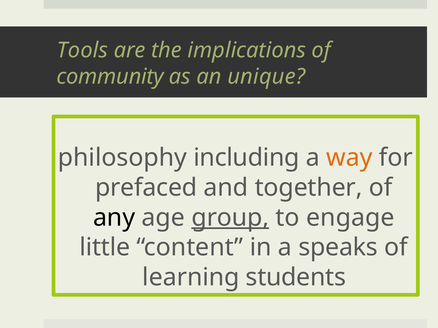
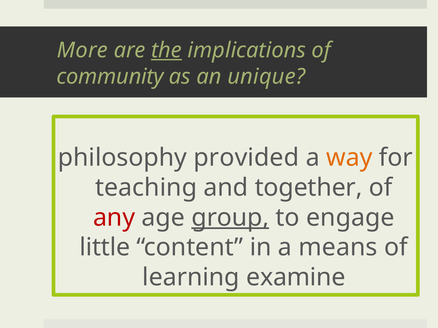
Tools: Tools -> More (82, 50)
the underline: none -> present (166, 50)
including: including -> provided (246, 158)
prefaced: prefaced -> teaching (146, 188)
any colour: black -> red (114, 218)
speaks: speaks -> means (338, 248)
students: students -> examine (296, 278)
